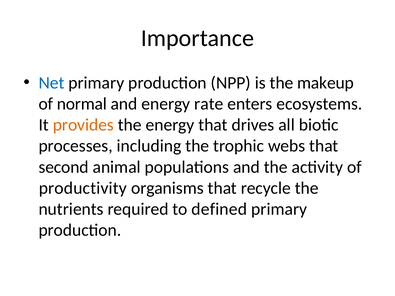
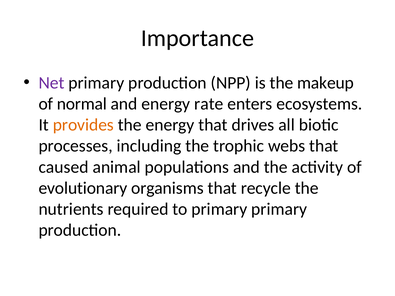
Net colour: blue -> purple (51, 83)
second: second -> caused (64, 167)
productivity: productivity -> evolutionary (83, 188)
to defined: defined -> primary (219, 209)
